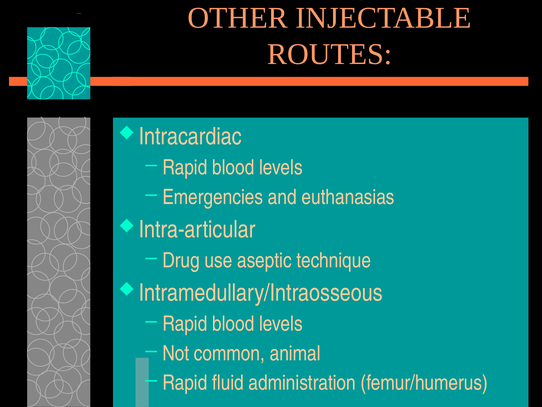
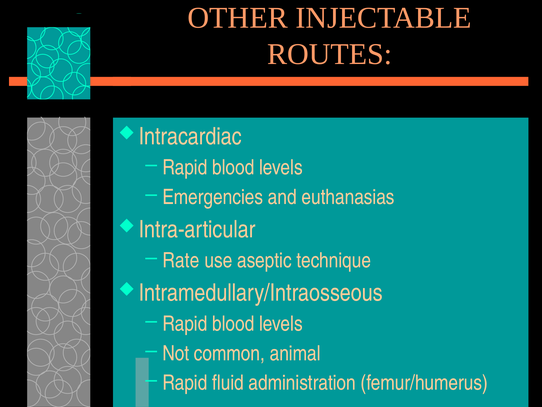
Drug: Drug -> Rate (181, 260)
